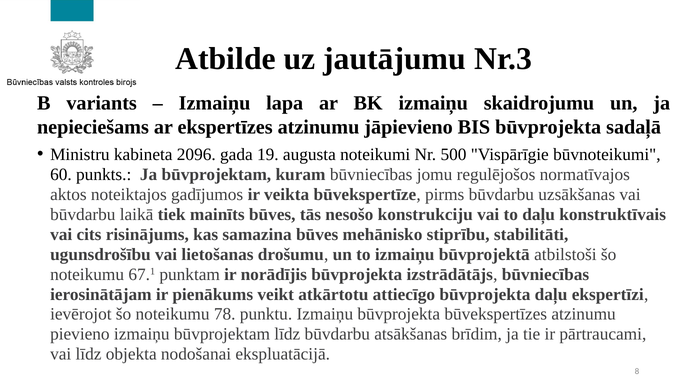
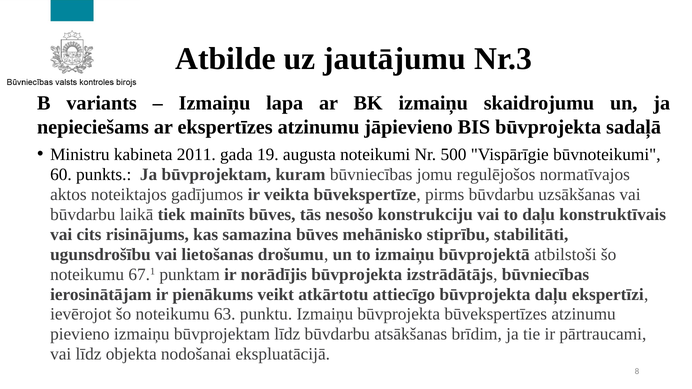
2096: 2096 -> 2011 (196, 155)
78: 78 -> 63 (225, 314)
